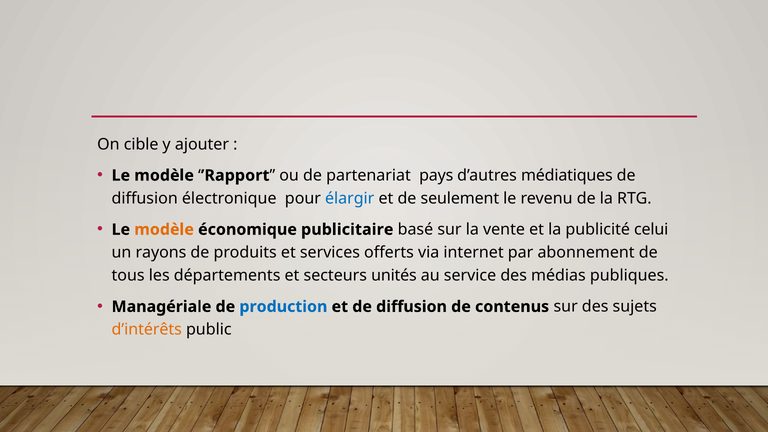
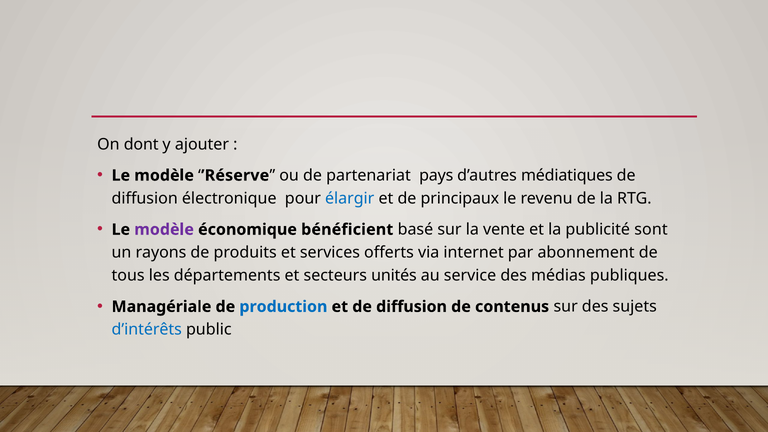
cible: cible -> dont (141, 144)
’Rapport: ’Rapport -> ’Réserve (235, 175)
seulement: seulement -> principaux (460, 198)
modèle colour: orange -> purple (164, 230)
publicitaire: publicitaire -> bénéficient (347, 230)
celui: celui -> sont (651, 230)
d’intérêts colour: orange -> blue (147, 330)
